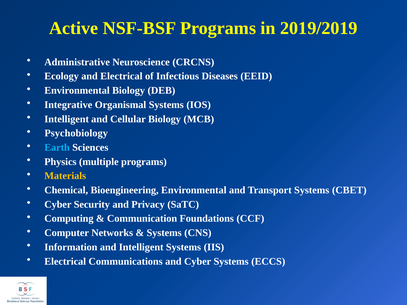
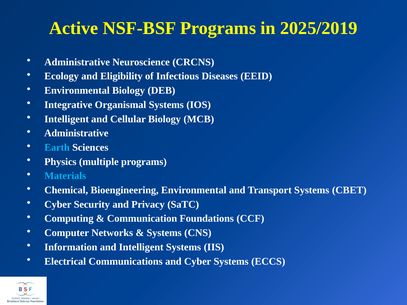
2019/2019: 2019/2019 -> 2025/2019 (319, 28)
and Electrical: Electrical -> Eligibility (121, 76)
Psychobiology: Psychobiology -> Administrative (76, 133)
Materials colour: yellow -> light blue (65, 176)
